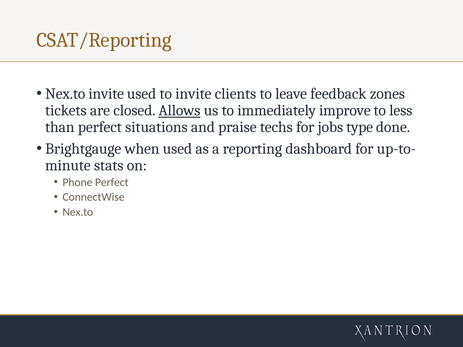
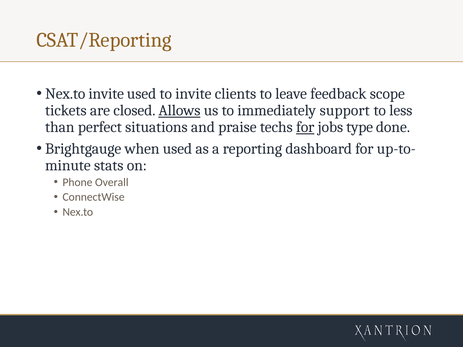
zones: zones -> scope (387, 94)
improve: improve -> support (345, 111)
for underline: none -> present (305, 127)
Phone Perfect: Perfect -> Overall (112, 182)
